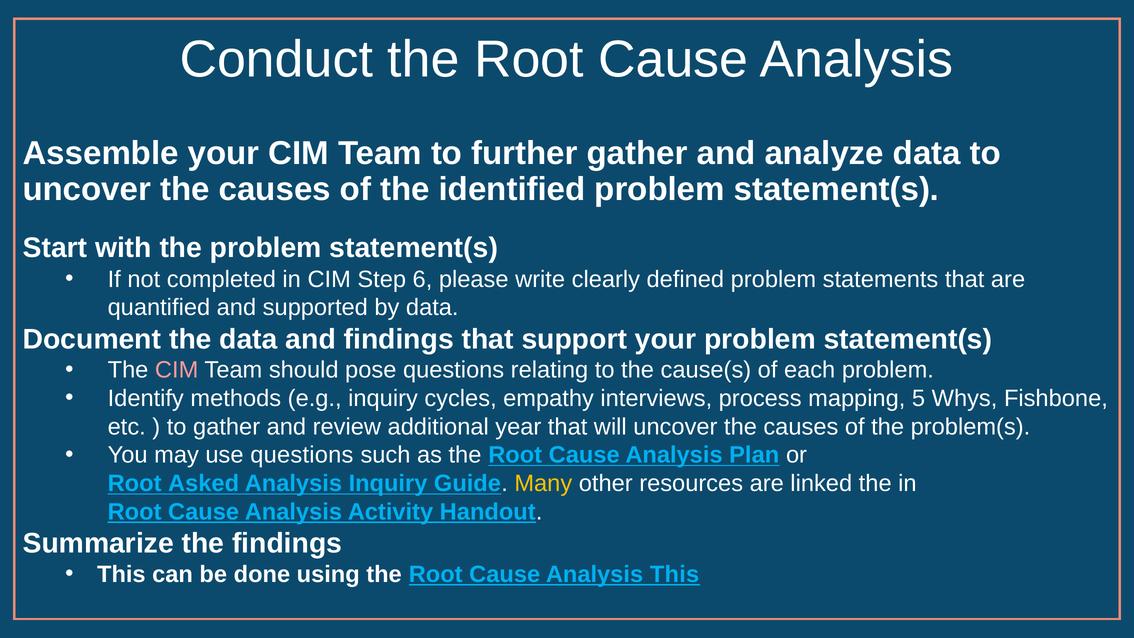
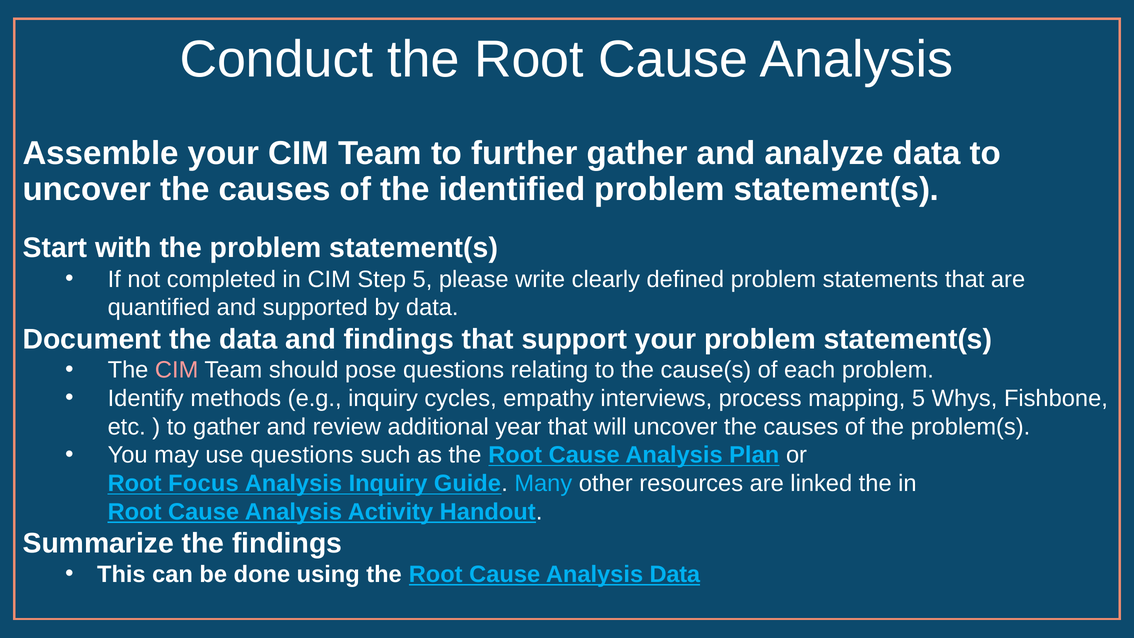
Step 6: 6 -> 5 (422, 279)
Asked: Asked -> Focus (203, 483)
Many colour: yellow -> light blue (543, 483)
Analysis This: This -> Data (675, 574)
